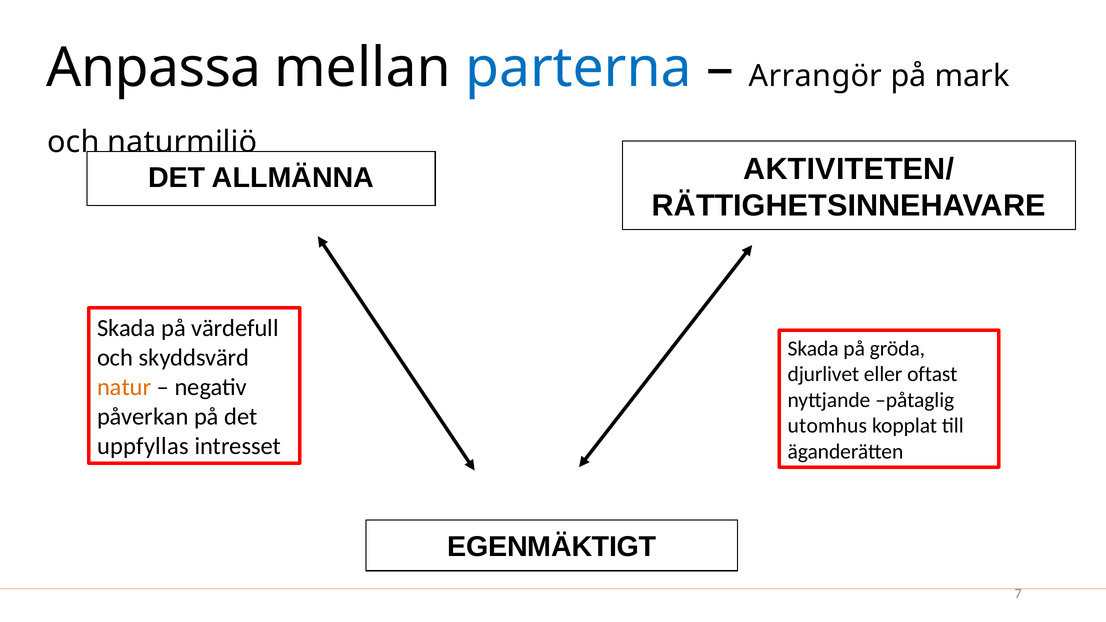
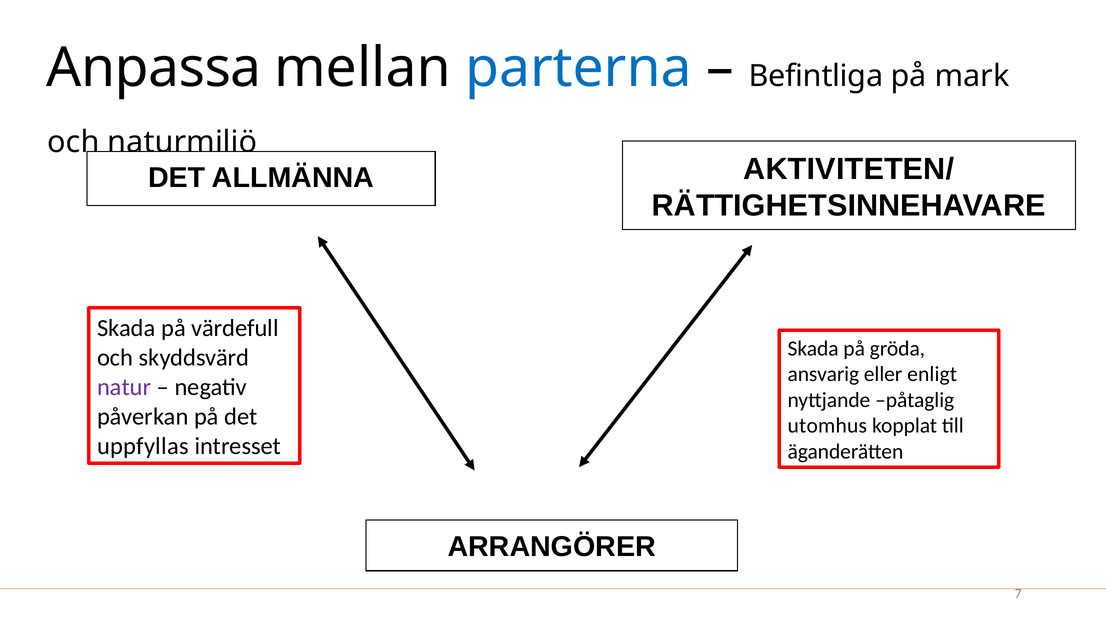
Arrangör: Arrangör -> Befintliga (816, 76)
djurlivet: djurlivet -> ansvarig (823, 374)
oftast: oftast -> enligt (932, 374)
natur colour: orange -> purple (124, 387)
EGENMÄKTIGT: EGENMÄKTIGT -> ARRANGÖRER (552, 547)
